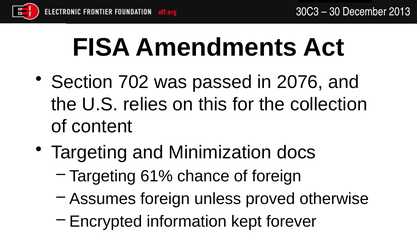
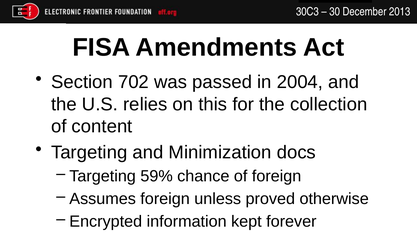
2076: 2076 -> 2004 (300, 82)
61%: 61% -> 59% (157, 177)
